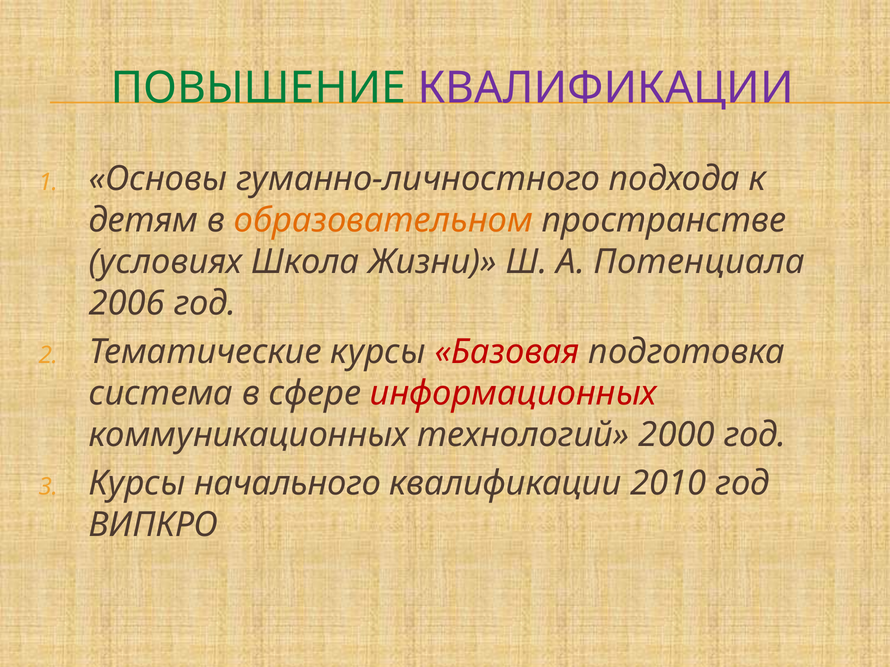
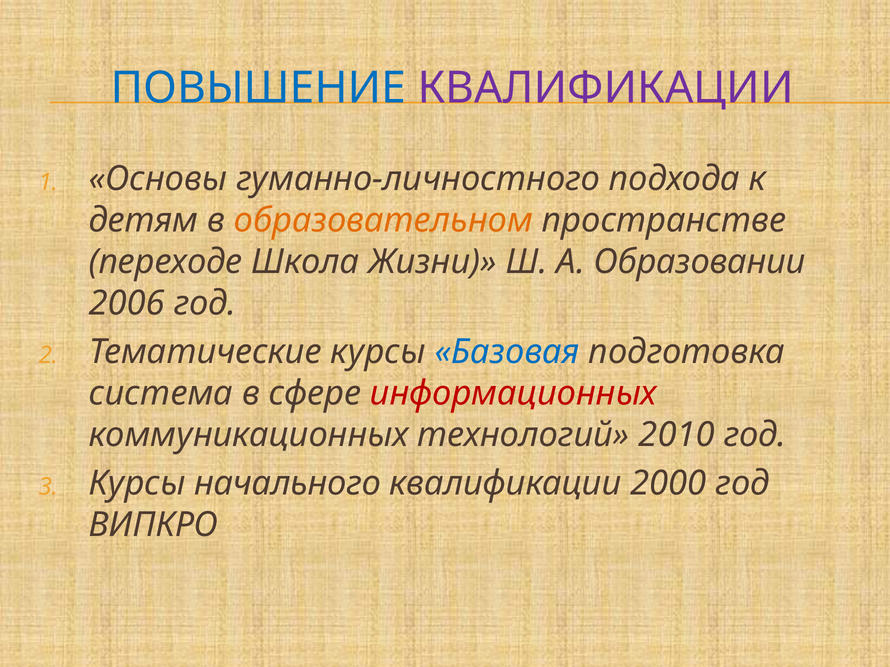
ПОВЫШЕНИЕ colour: green -> blue (258, 88)
условиях: условиях -> переходе (166, 262)
Потенциала: Потенциала -> Образовании (700, 262)
Базовая colour: red -> blue (507, 352)
2000: 2000 -> 2010 (677, 435)
2010: 2010 -> 2000 (668, 484)
